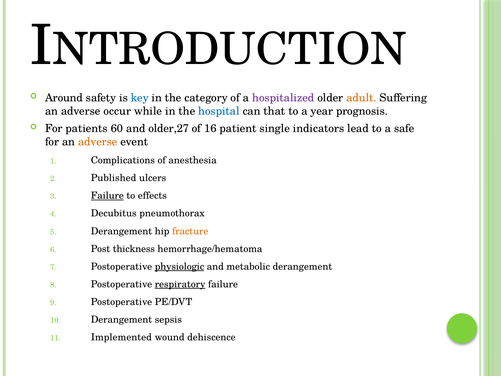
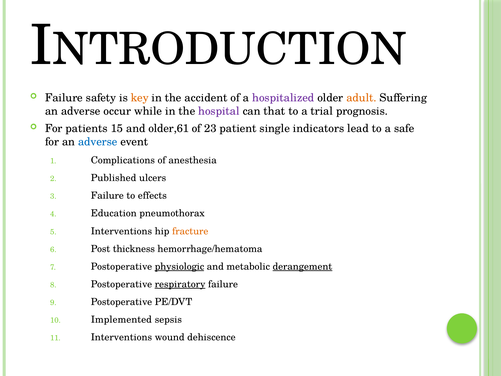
Around: Around -> Failure (64, 98)
key colour: blue -> orange (140, 98)
category: category -> accident (206, 98)
hospital colour: blue -> purple (219, 111)
year: year -> trial (322, 111)
60: 60 -> 15 (117, 129)
older,27: older,27 -> older,61 (169, 129)
16: 16 -> 23 (210, 129)
adverse colour: orange -> blue (98, 142)
Failure underline: present -> none (107, 196)
Decubitus: Decubitus -> Education (114, 213)
Derangement: Derangement -> Interventions (121, 231)
derangement underline: none -> present (302, 266)
Derangement: Derangement -> Implemented (121, 319)
Implemented: Implemented -> Interventions (121, 337)
